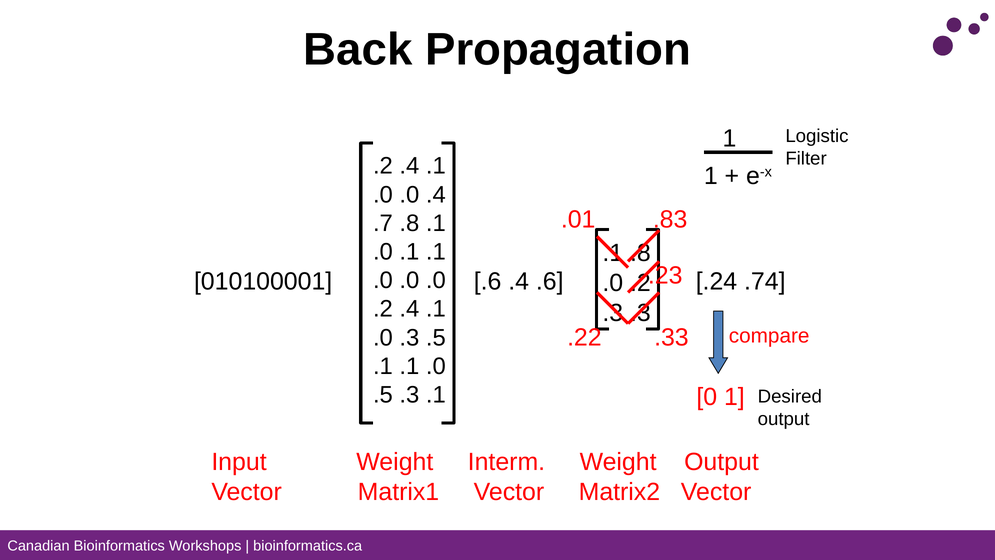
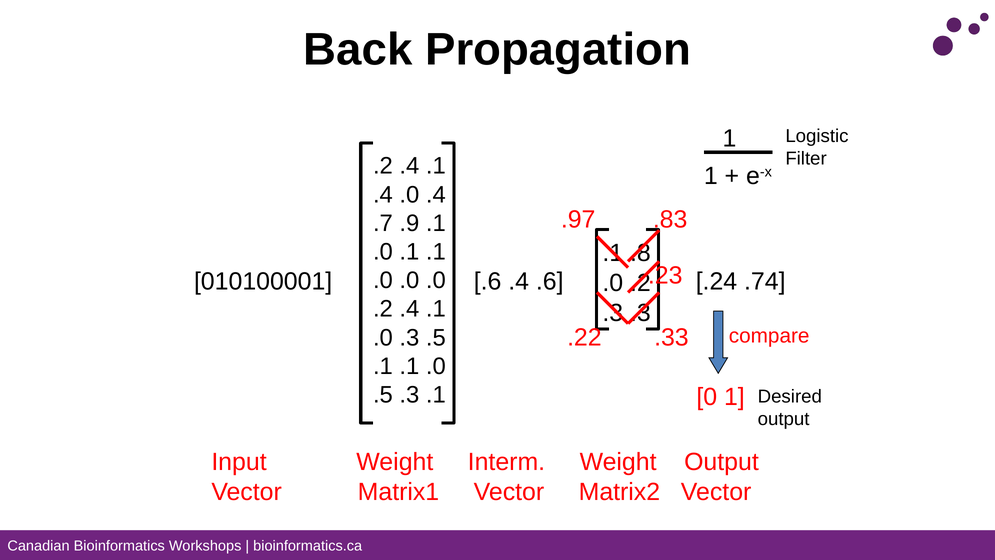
.0: .0 -> .4 (383, 195)
.01: .01 -> .97 (578, 219)
.7 .8: .8 -> .9 (409, 223)
